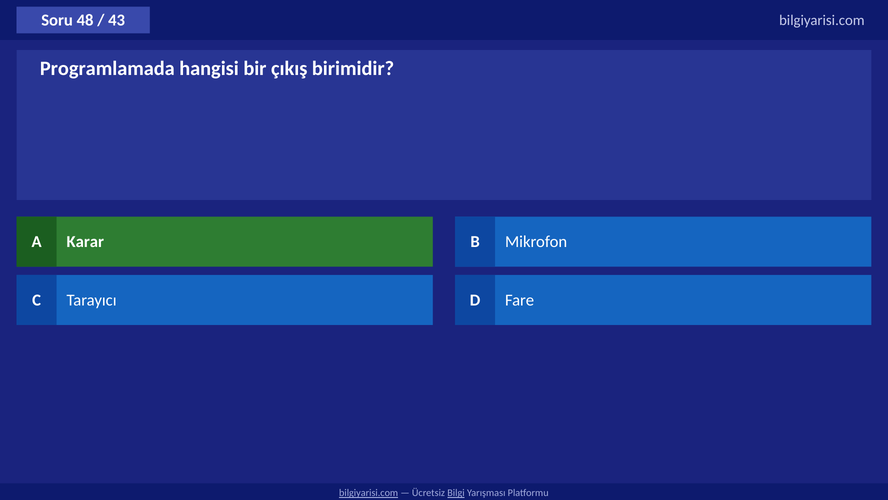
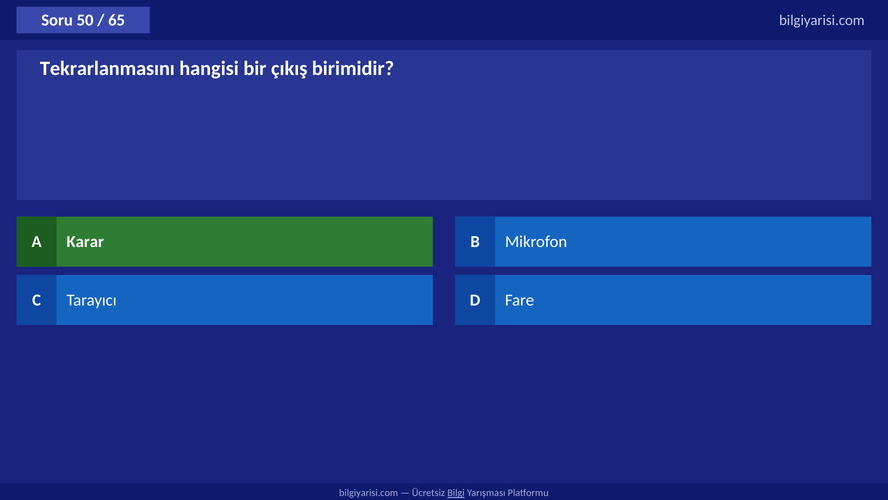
48: 48 -> 50 (85, 20)
43: 43 -> 65 (117, 20)
Programlamada: Programlamada -> Tekrarlanmasını (107, 68)
bilgiyarisi.com underline: present -> none (369, 493)
